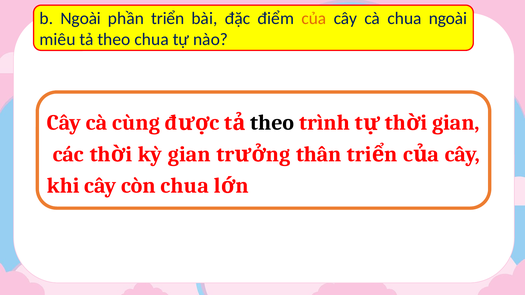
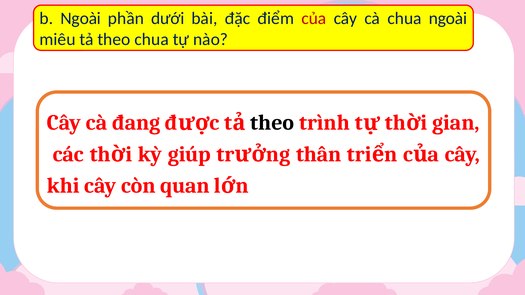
triển: triển -> dưới (168, 19)
của colour: orange -> red (314, 19)
cùng: cùng -> đang (136, 123)
kỳ gian: gian -> giúp (189, 154)
còn chua: chua -> quan (185, 186)
